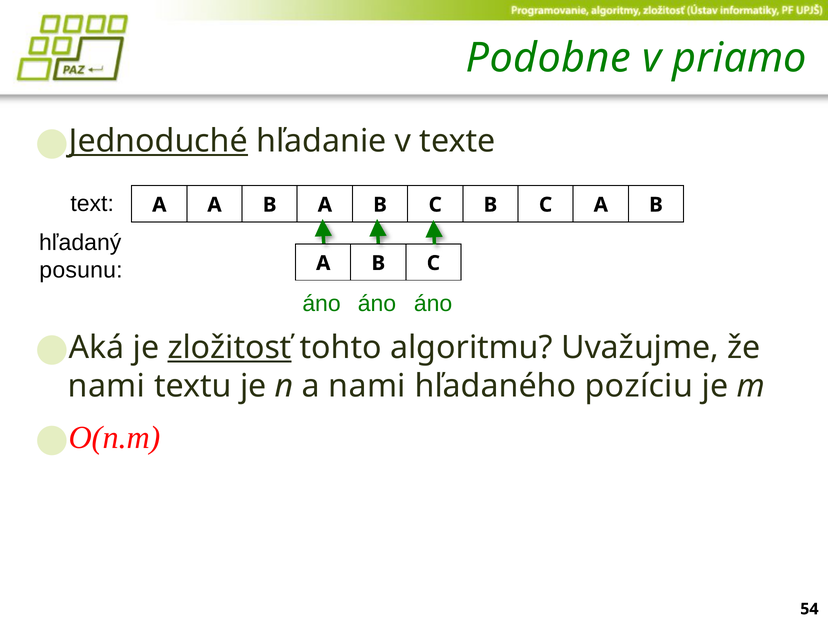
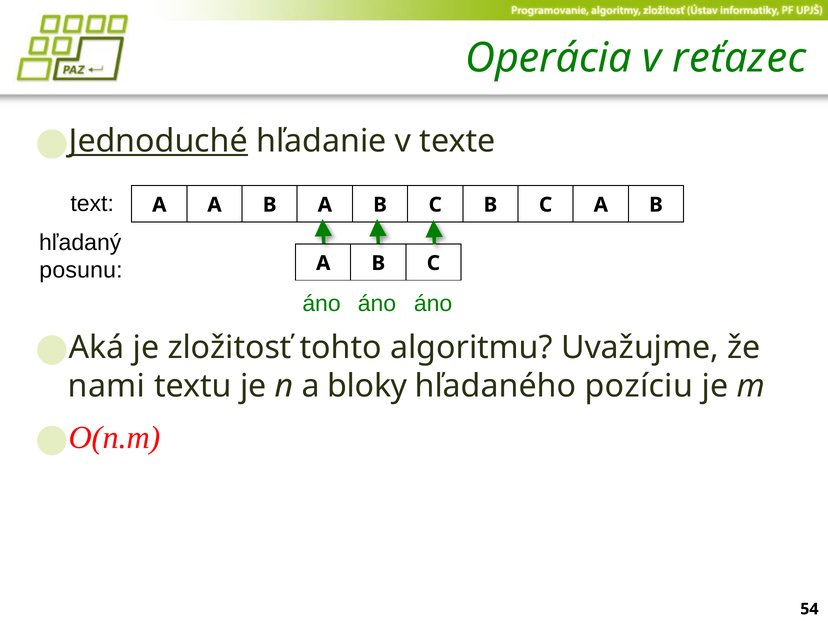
Podobne: Podobne -> Operácia (549, 58)
priamo: priamo -> reťazec (739, 58)
zložitosť underline: present -> none (230, 348)
a nami: nami -> bloky (367, 386)
